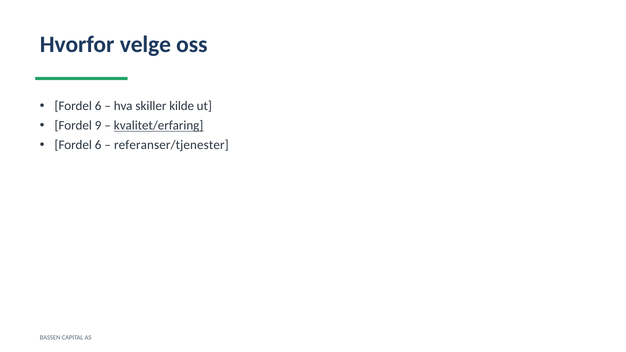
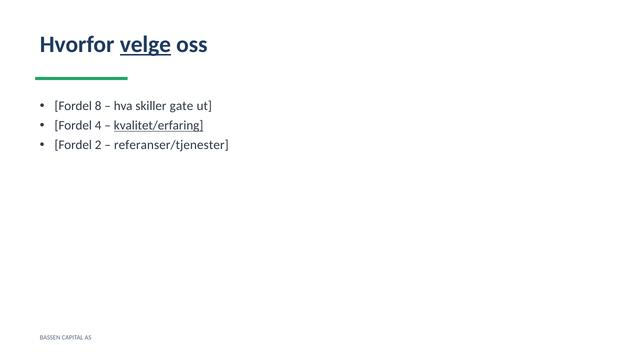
velge underline: none -> present (145, 45)
6: 6 -> 8 (98, 106)
kilde: kilde -> gate (182, 106)
9: 9 -> 4 (98, 126)
6: 6 -> 2 (98, 145)
